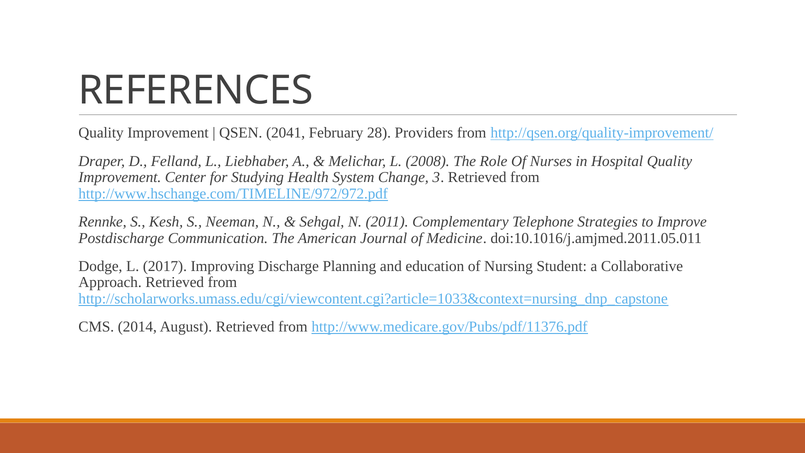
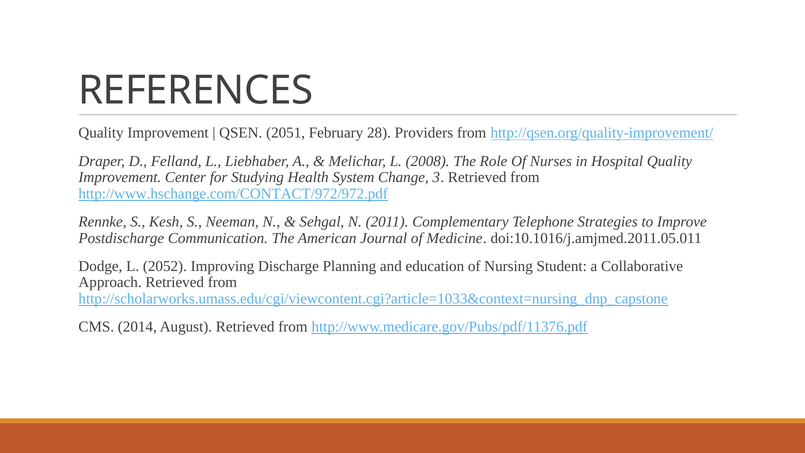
2041: 2041 -> 2051 (286, 133)
http://www.hschange.com/TIMELINE/972/972.pdf: http://www.hschange.com/TIMELINE/972/972.pdf -> http://www.hschange.com/CONTACT/972/972.pdf (233, 194)
2017: 2017 -> 2052 (165, 266)
